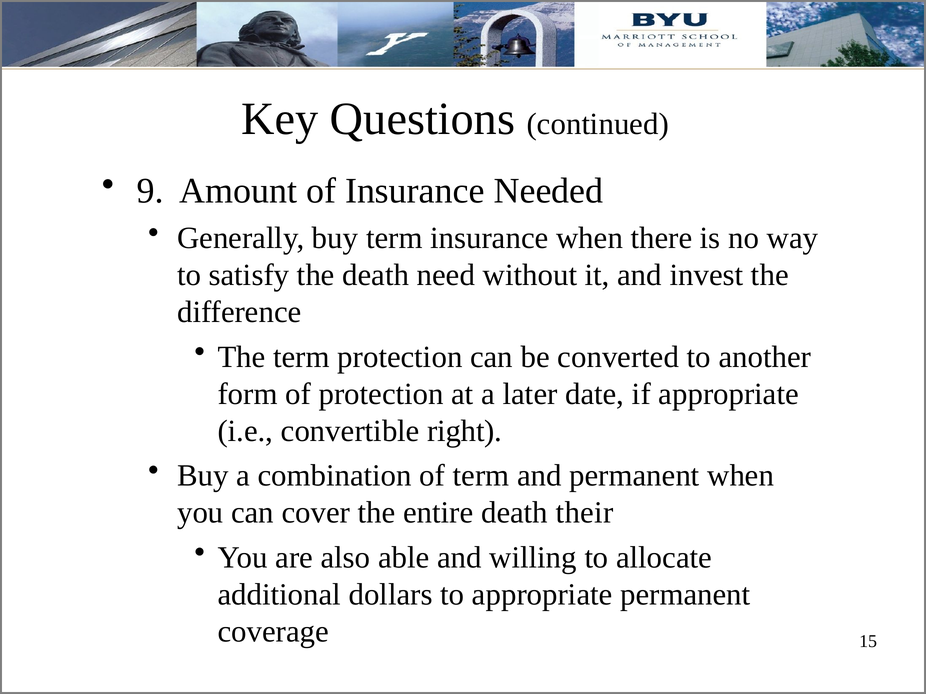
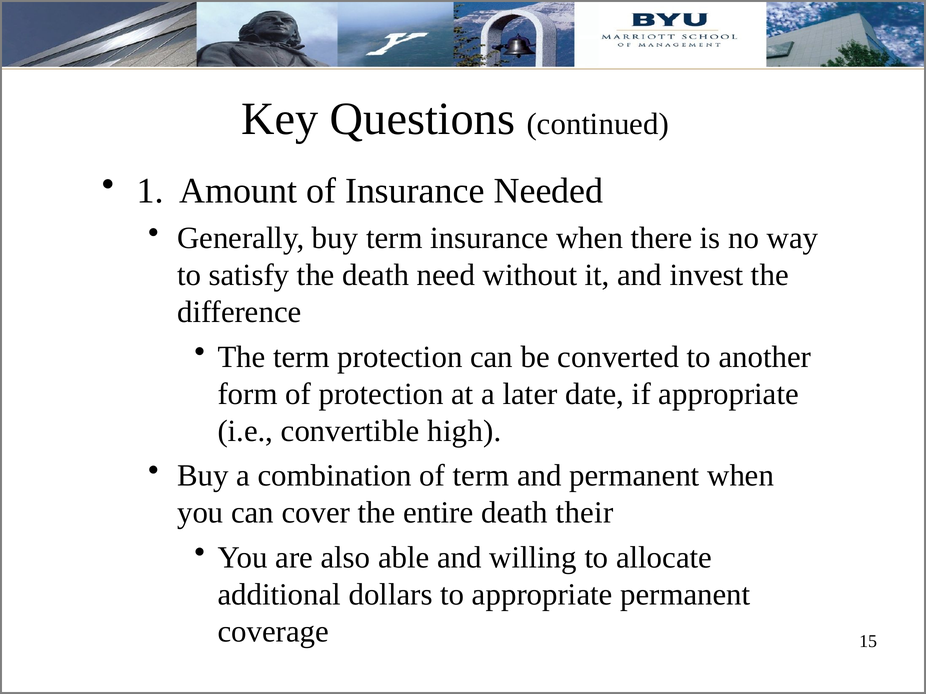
9: 9 -> 1 (150, 191)
right: right -> high (464, 431)
